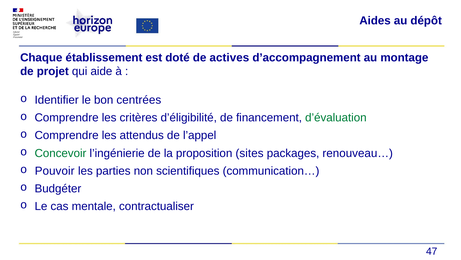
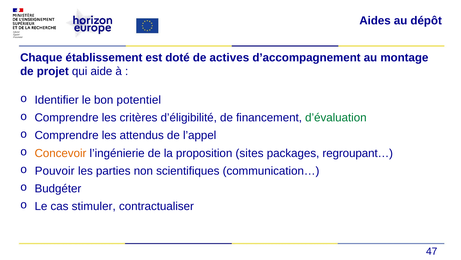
centrées: centrées -> potentiel (139, 100)
Concevoir colour: green -> orange (61, 153)
renouveau…: renouveau… -> regroupant… (358, 153)
mentale: mentale -> stimuler (94, 206)
